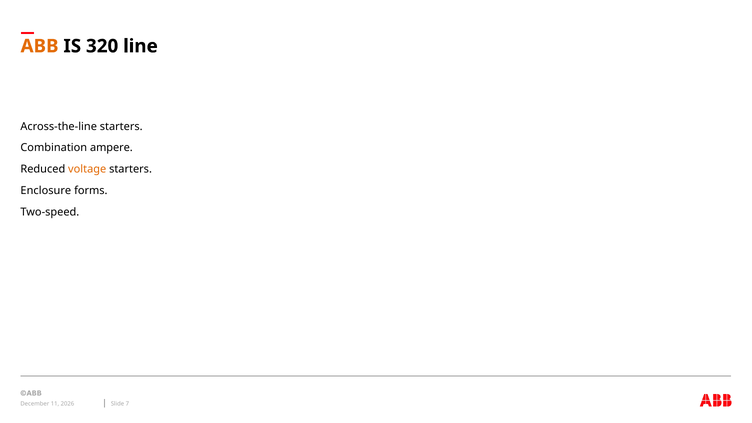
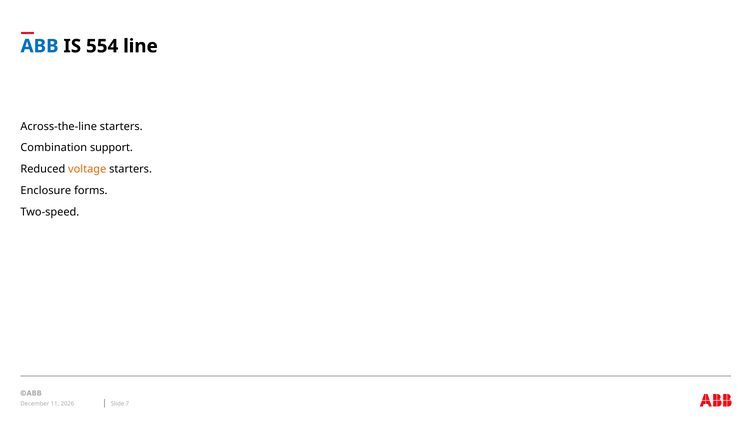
ABB colour: orange -> blue (40, 46)
320: 320 -> 554 (102, 46)
ampere: ampere -> support (111, 148)
